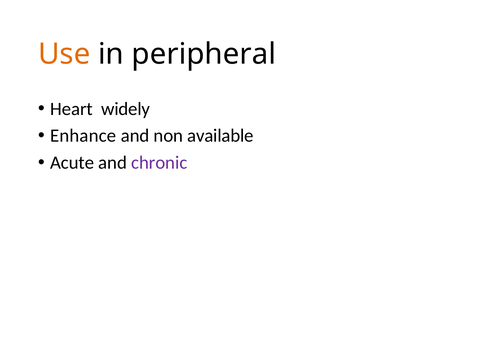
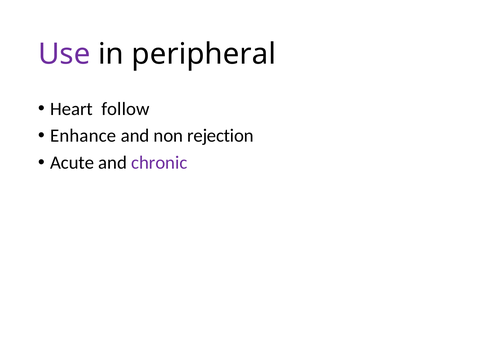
Use colour: orange -> purple (64, 54)
widely: widely -> follow (126, 109)
available: available -> rejection (220, 136)
